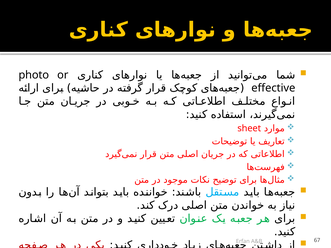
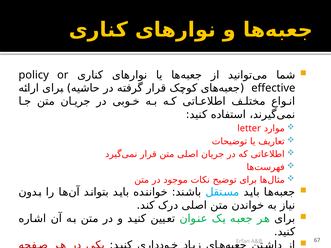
photo: photo -> policy (34, 75)
sheet: sheet -> letter (249, 129)
